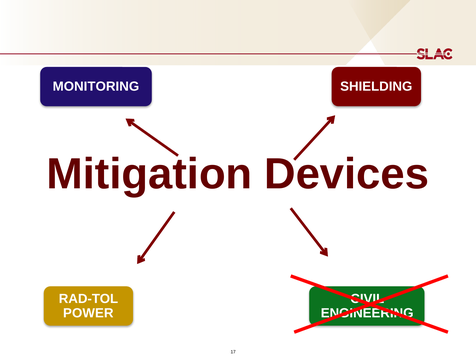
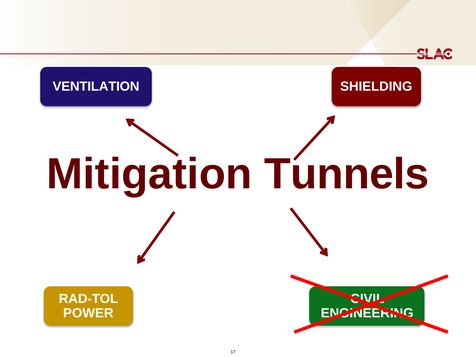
MONITORING: MONITORING -> VENTILATION (96, 87)
Devices: Devices -> Tunnels (347, 174)
